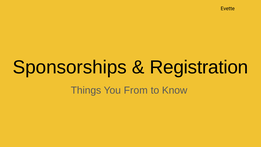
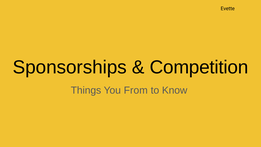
Registration: Registration -> Competition (199, 67)
